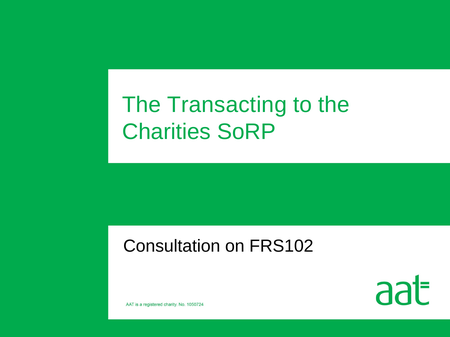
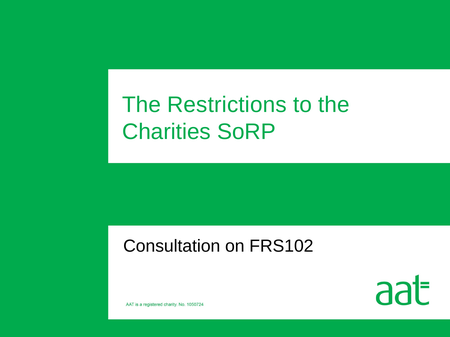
Transacting: Transacting -> Restrictions (227, 105)
